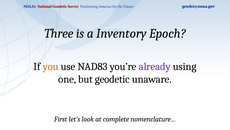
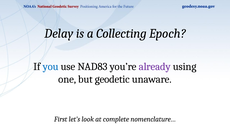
Three: Three -> Delay (59, 33)
Inventory: Inventory -> Collecting (121, 33)
you colour: orange -> blue (51, 66)
